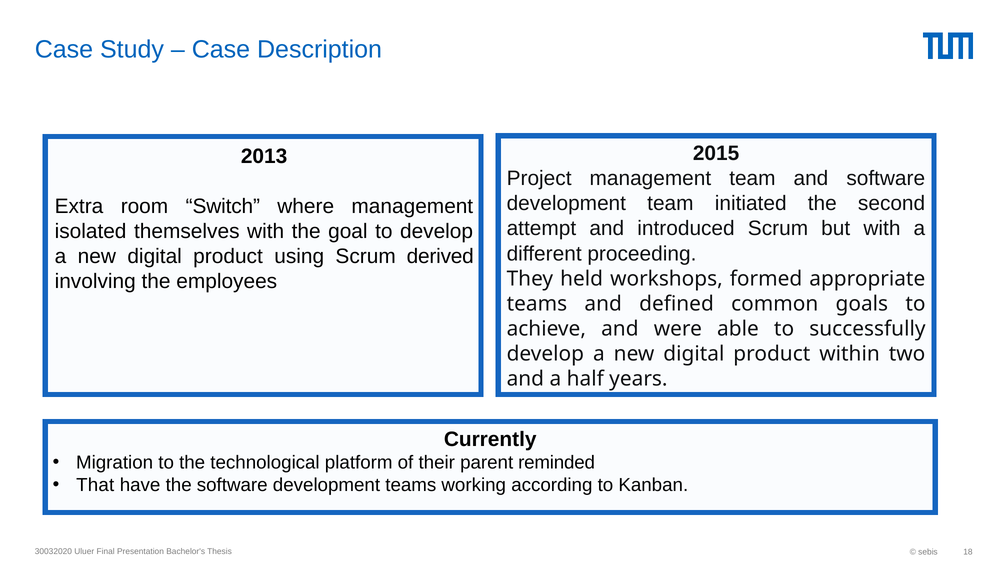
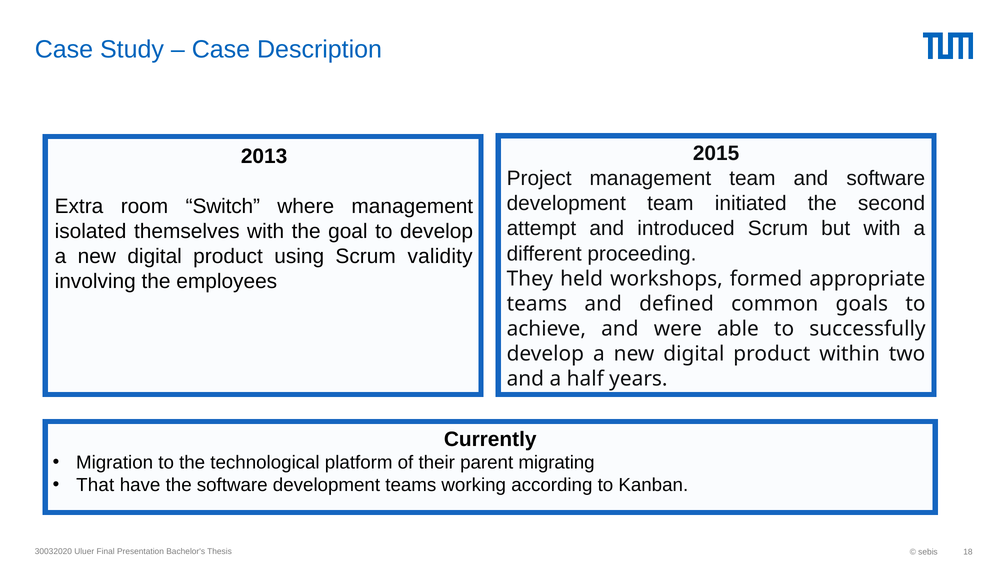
derived: derived -> validity (440, 256)
reminded: reminded -> migrating (557, 462)
